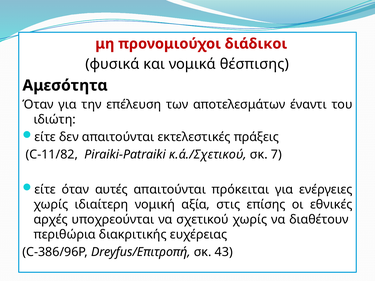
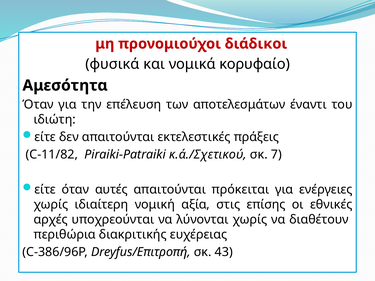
θέσπισης: θέσπισης -> κορυφαίο (255, 64)
σχετικού: σχετικού -> λύνονται (203, 220)
